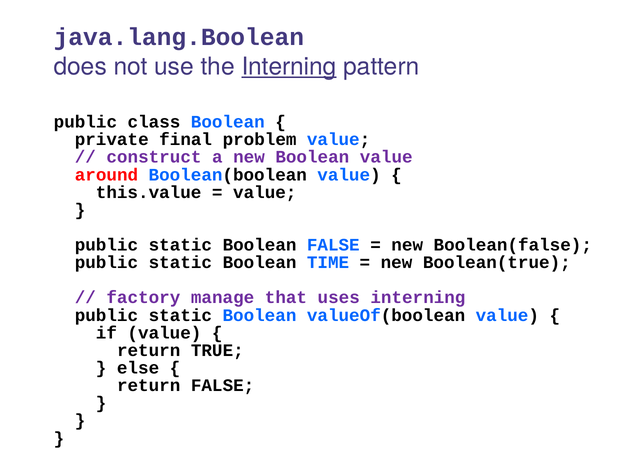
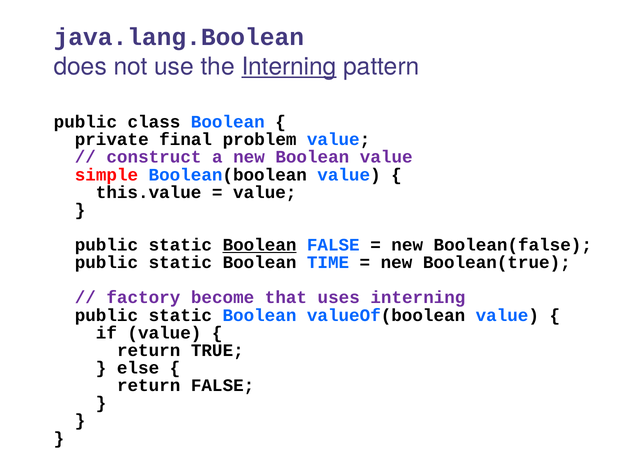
around: around -> simple (106, 175)
Boolean underline: none -> present (260, 245)
manage: manage -> become (223, 298)
